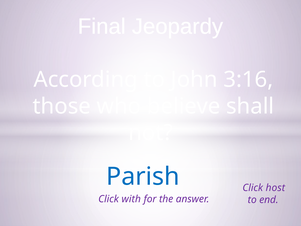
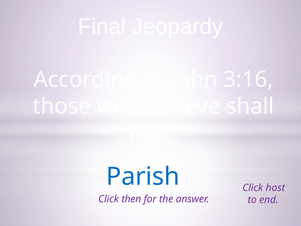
with: with -> then (131, 199)
